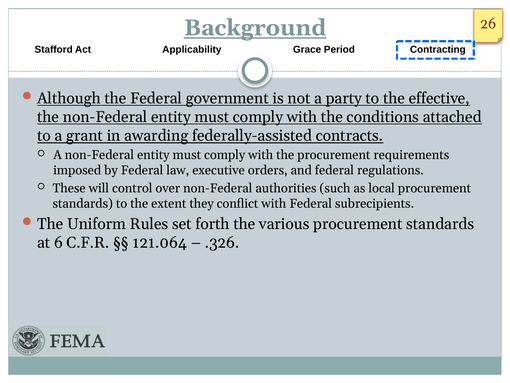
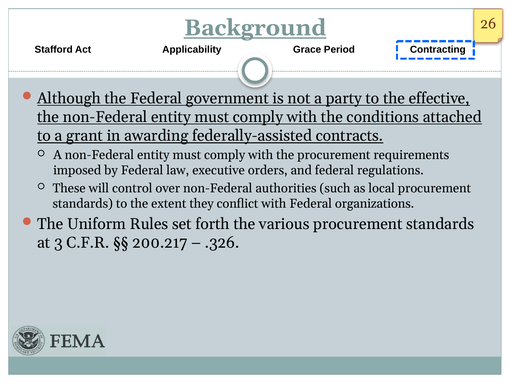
subrecipients: subrecipients -> organizations (375, 203)
6: 6 -> 3 (58, 242)
121.064: 121.064 -> 200.217 (160, 242)
